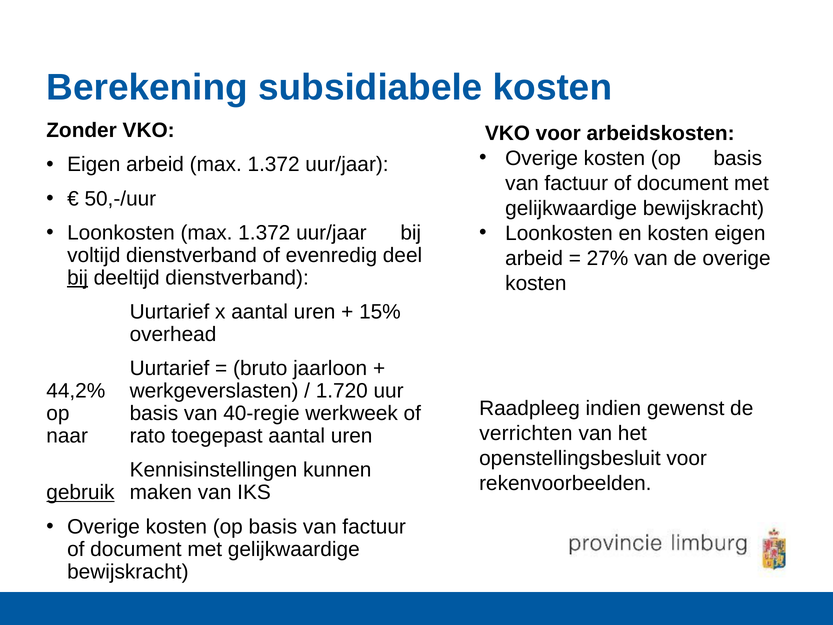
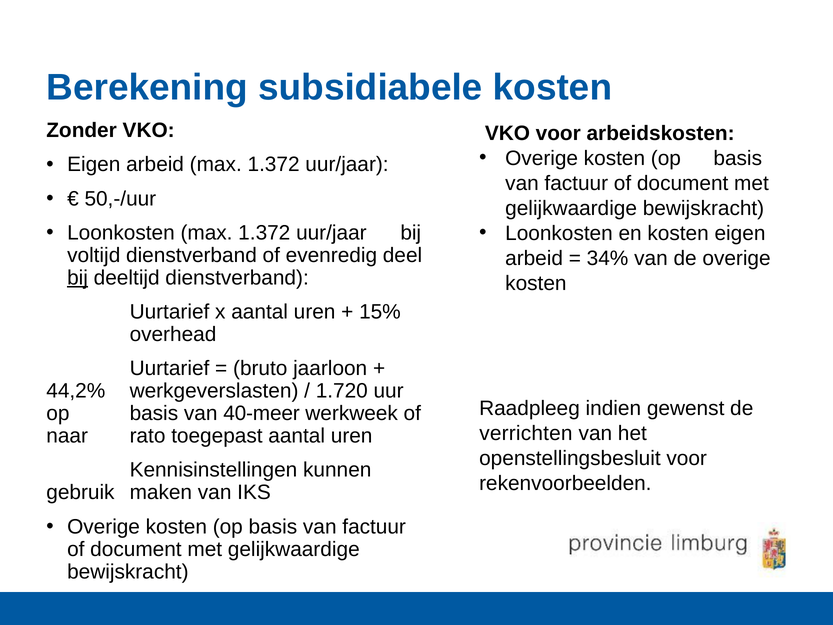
27%: 27% -> 34% (608, 258)
40-regie: 40-regie -> 40-meer (262, 413)
gebruik underline: present -> none (80, 492)
